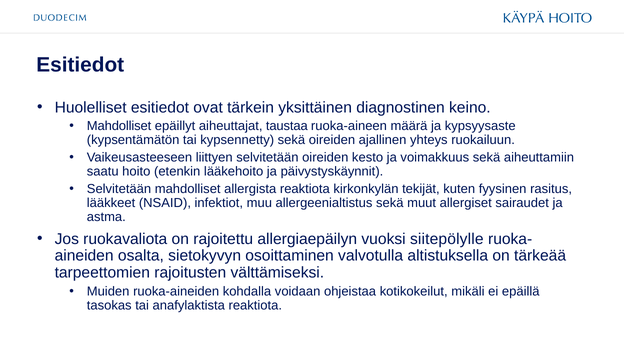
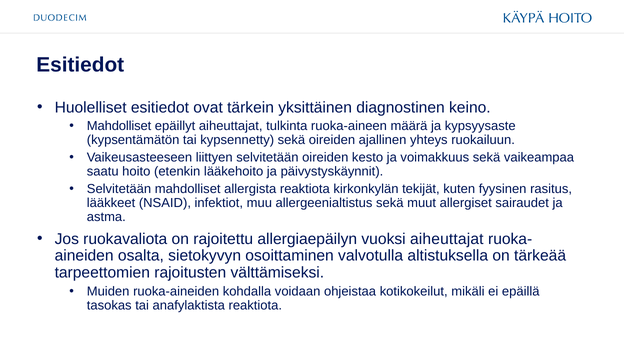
taustaa: taustaa -> tulkinta (287, 126)
aiheuttamiin: aiheuttamiin -> vaikeampaa (539, 157)
vuoksi siitepölylle: siitepölylle -> aiheuttajat (447, 239)
